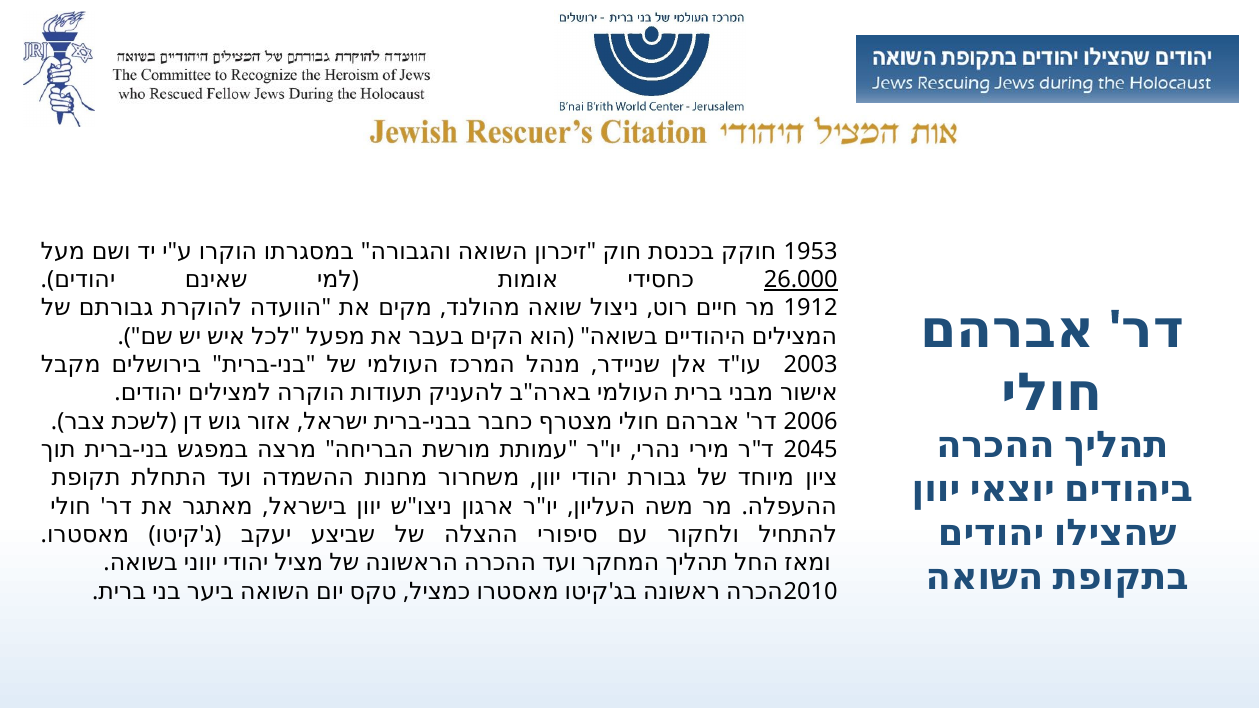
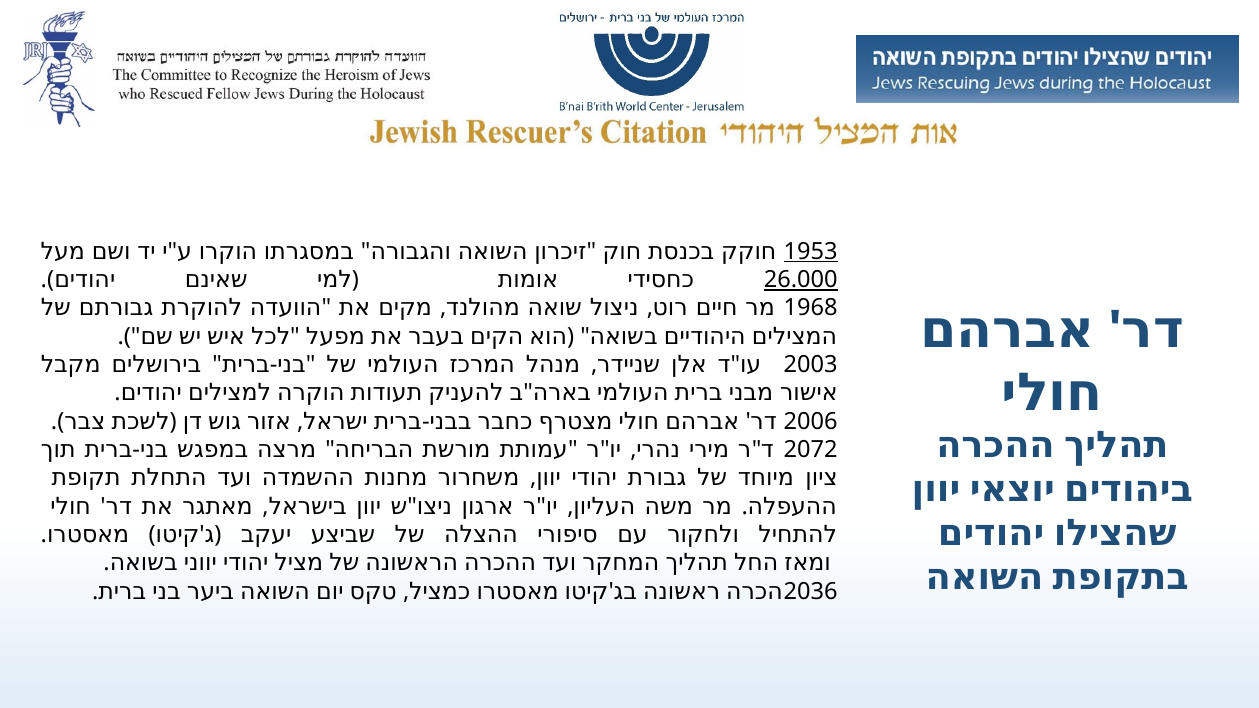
1953 underline: none -> present (811, 252)
1912: 1912 -> 1968 (811, 308)
2045: 2045 -> 2072 (811, 450)
2010: 2010 -> 2036 (811, 592)
